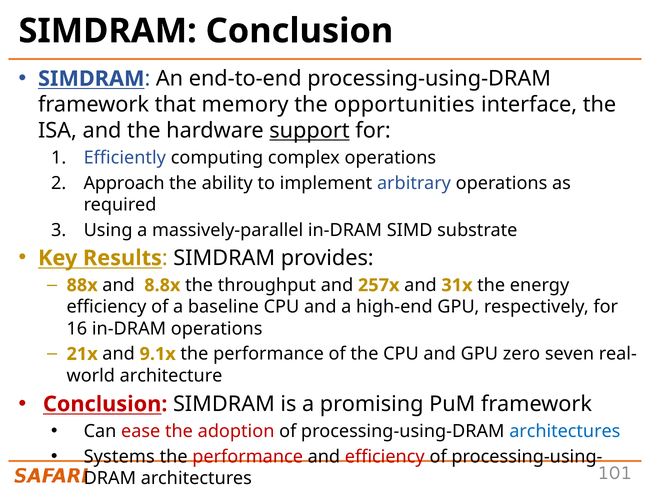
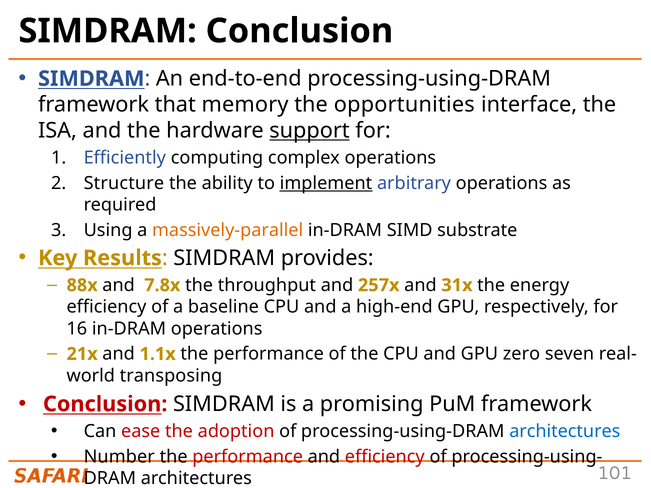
Approach: Approach -> Structure (124, 183)
implement underline: none -> present (326, 183)
massively-parallel colour: black -> orange (228, 230)
8.8x: 8.8x -> 7.8x (162, 285)
9.1x: 9.1x -> 1.1x (158, 354)
architecture: architecture -> transposing (171, 376)
Systems: Systems -> Number (119, 457)
